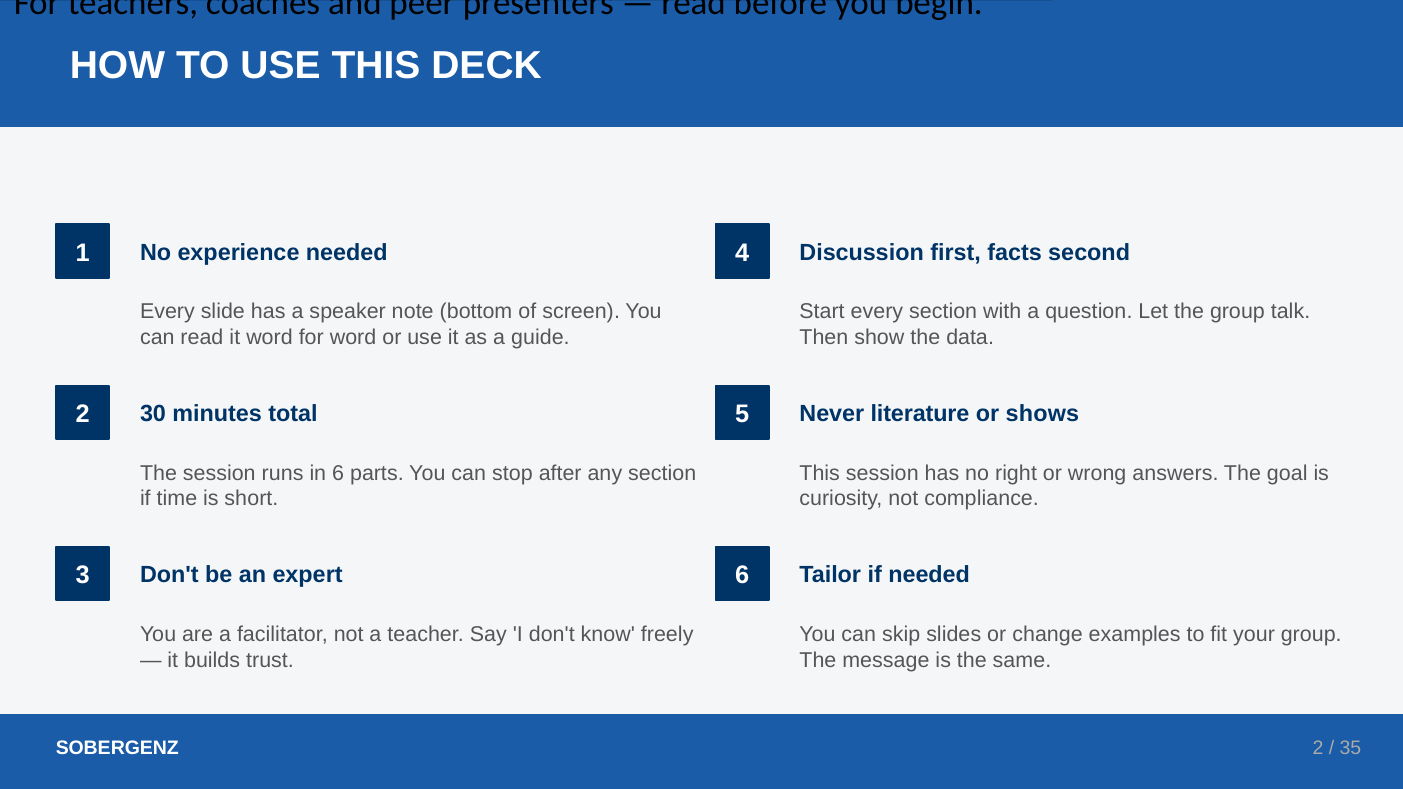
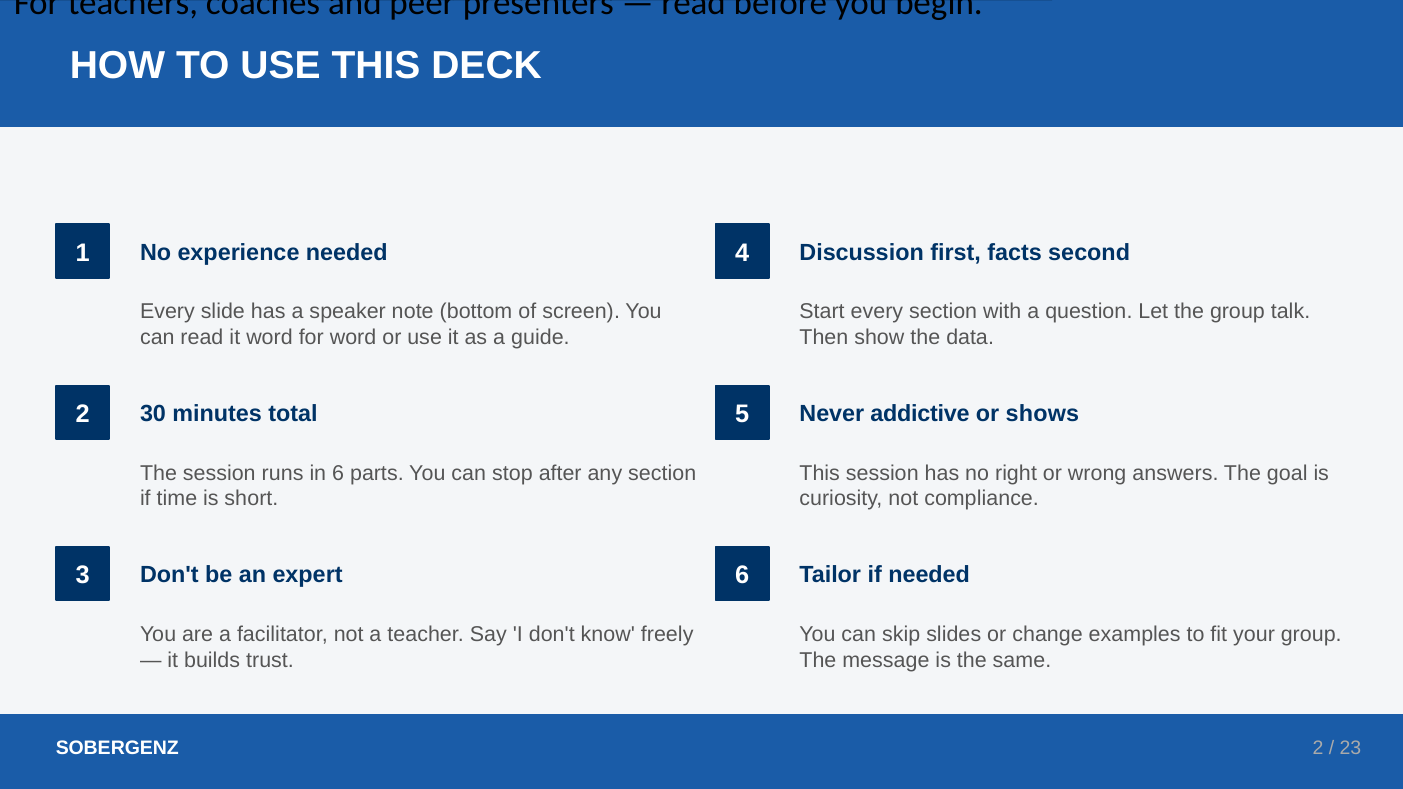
literature: literature -> addictive (920, 414)
35: 35 -> 23 (1350, 748)
